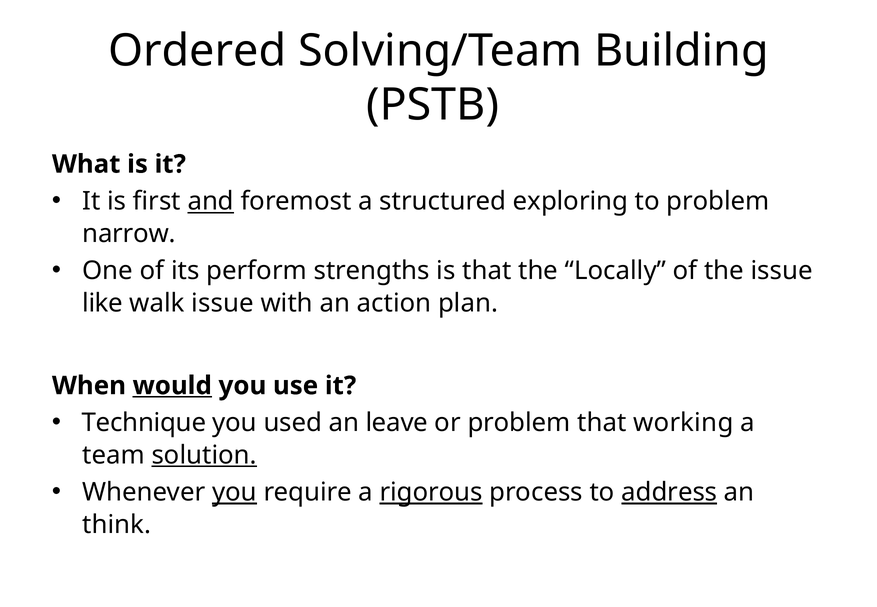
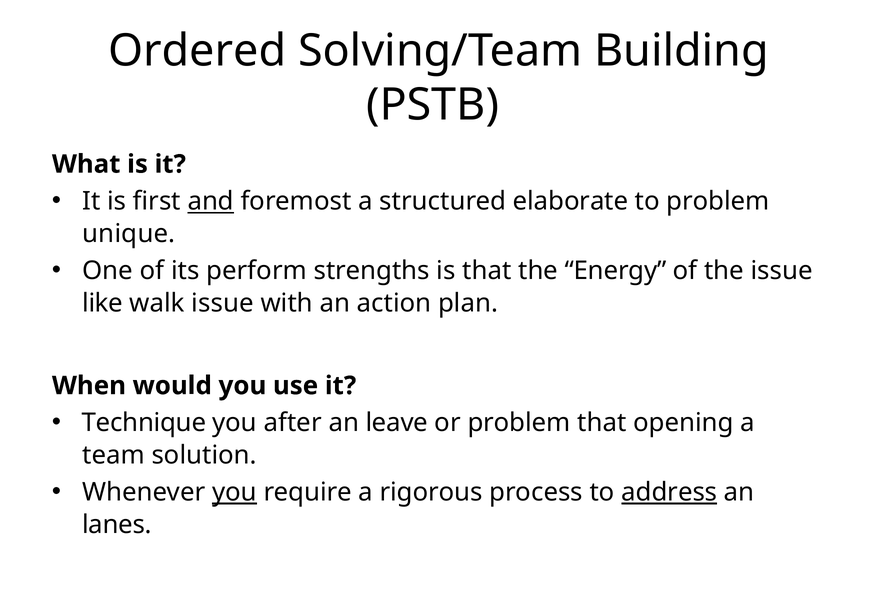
exploring: exploring -> elaborate (571, 202)
narrow: narrow -> unique (129, 234)
Locally: Locally -> Energy (616, 271)
would underline: present -> none (172, 386)
used: used -> after (293, 423)
working: working -> opening (683, 423)
solution underline: present -> none (204, 455)
rigorous underline: present -> none (431, 493)
think: think -> lanes (117, 525)
